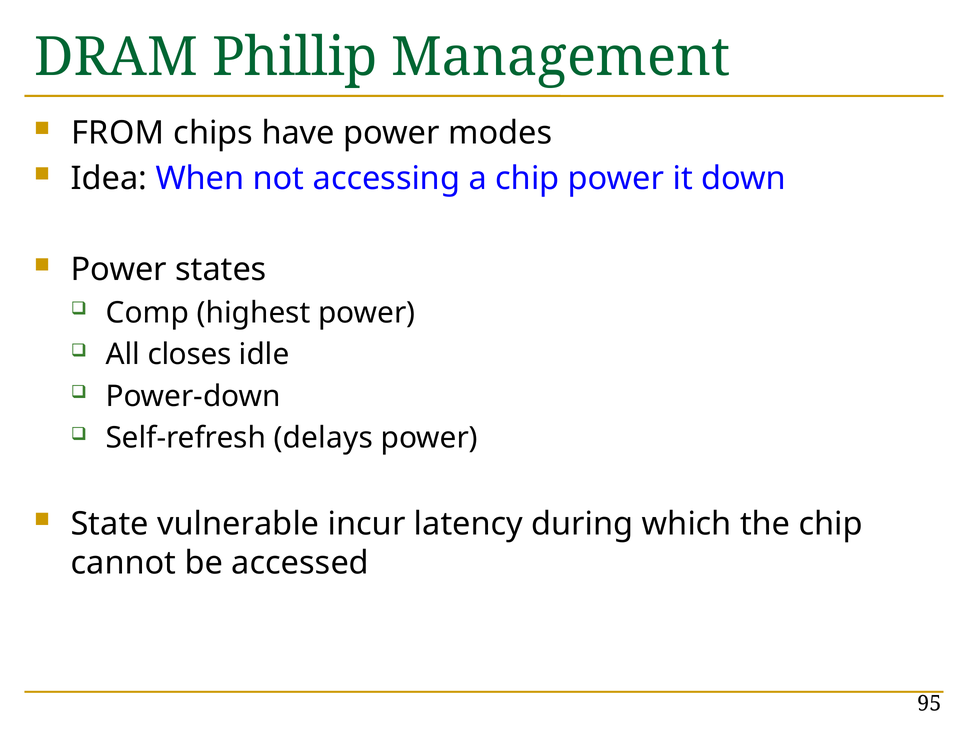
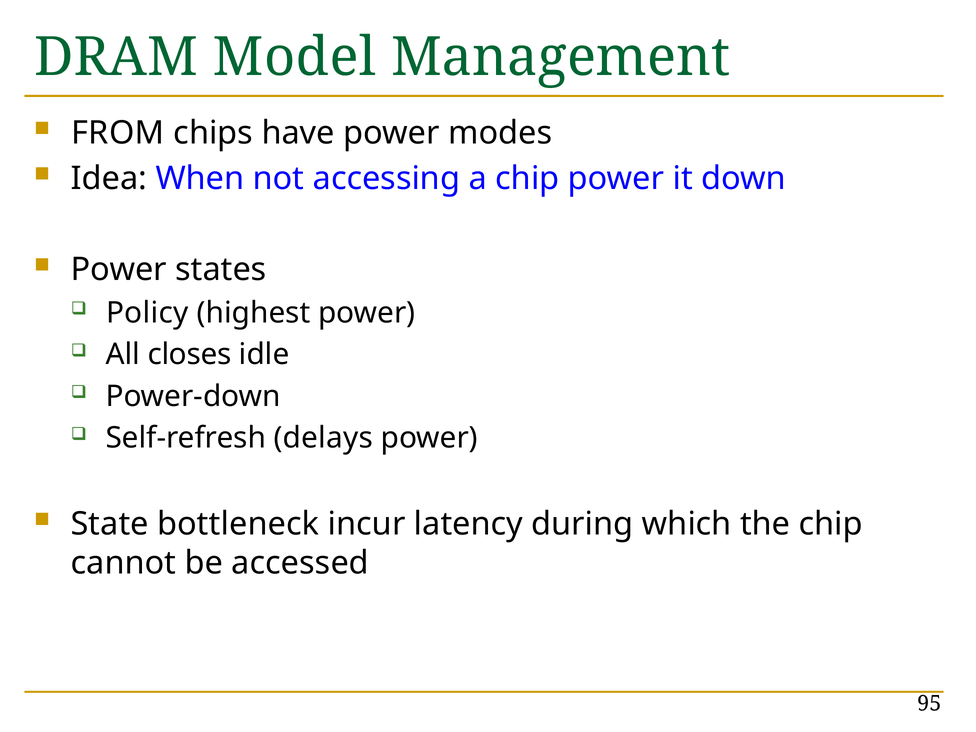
Phillip: Phillip -> Model (294, 57)
Comp: Comp -> Policy (147, 313)
vulnerable: vulnerable -> bottleneck (238, 524)
